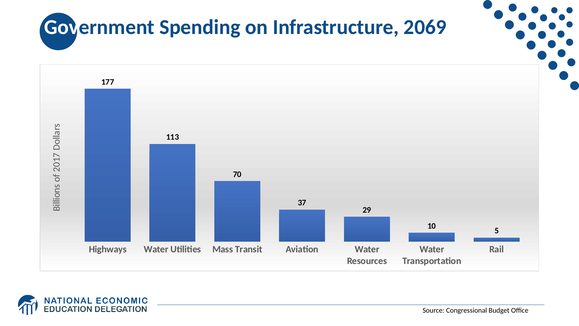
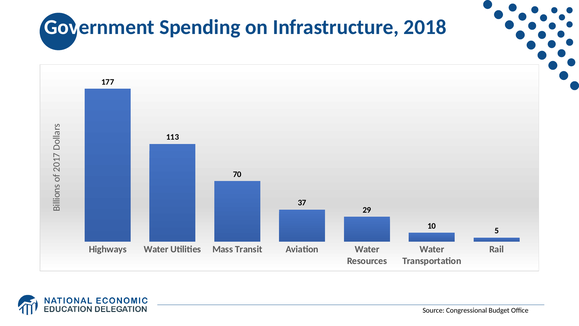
2069: 2069 -> 2018 (425, 27)
